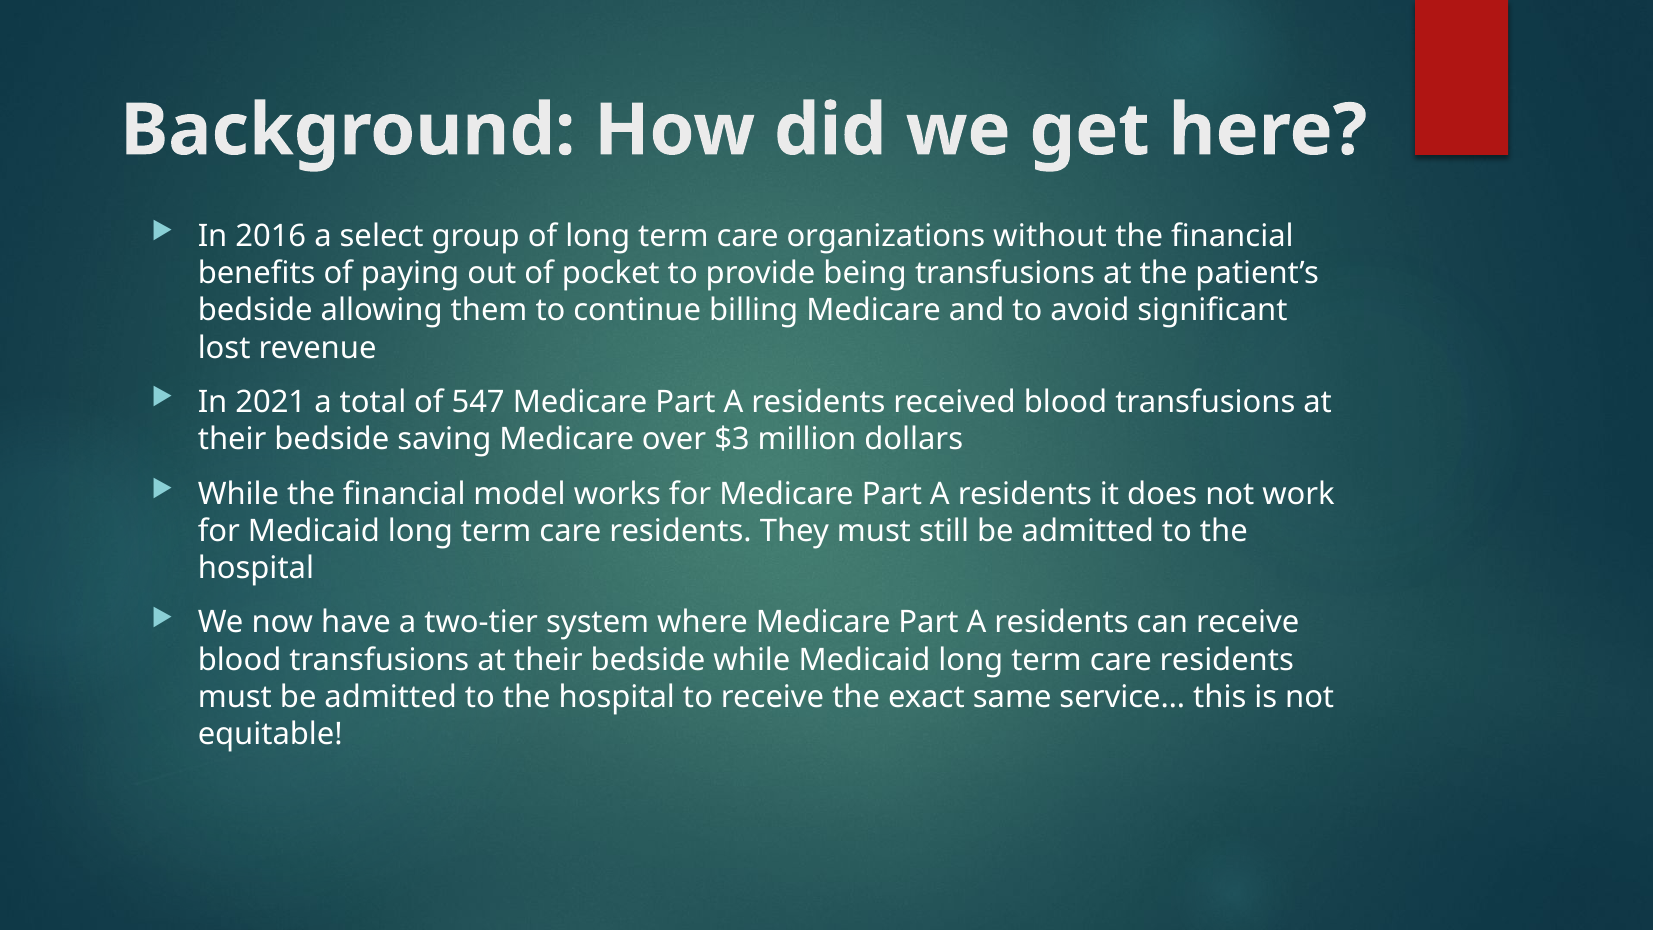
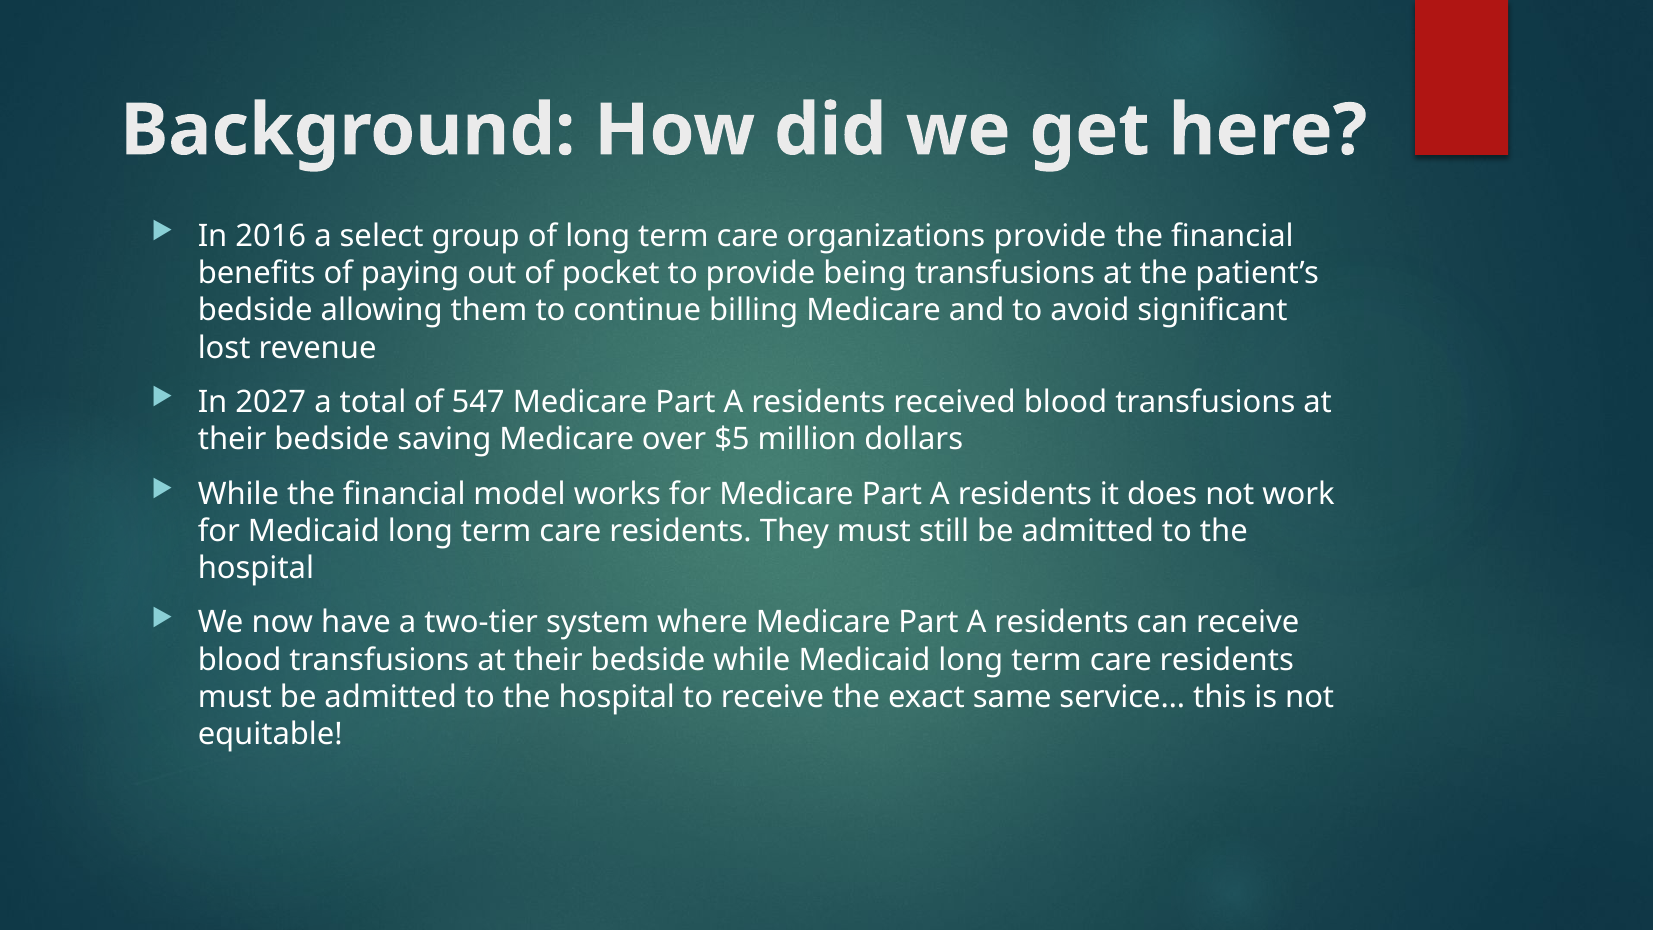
organizations without: without -> provide (1050, 236)
2021: 2021 -> 2027 (271, 402)
$3: $3 -> $5 (732, 439)
